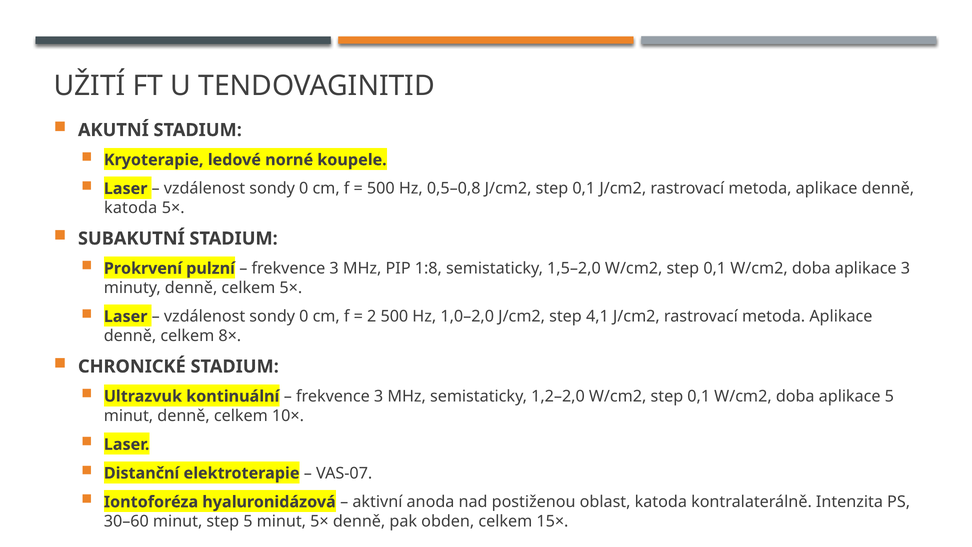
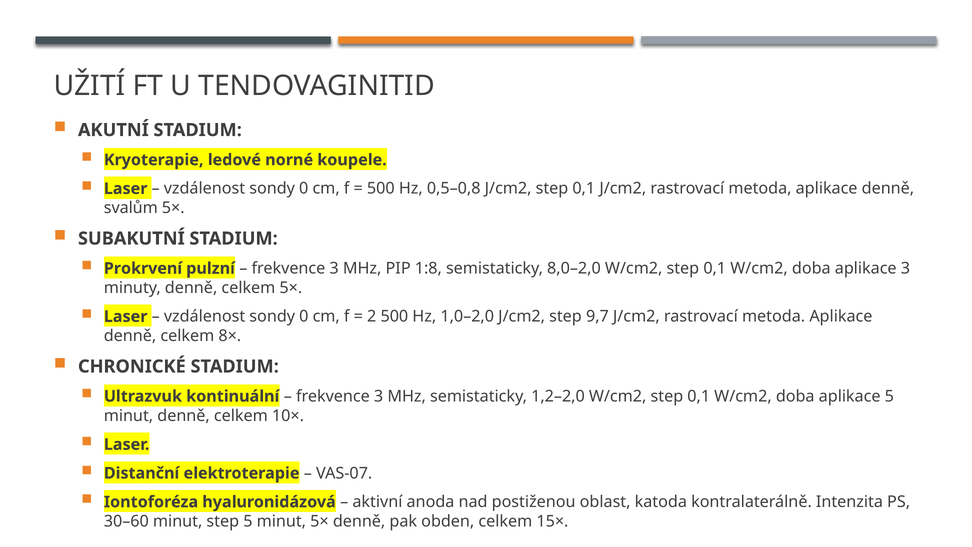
katoda: katoda -> svalům (131, 208)
1,5–2,0: 1,5–2,0 -> 8,0–2,0 (574, 268)
4,1: 4,1 -> 9,7 (597, 316)
